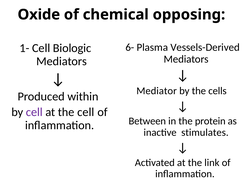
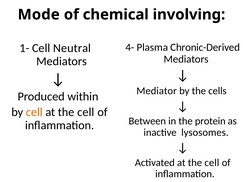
Oxide: Oxide -> Mode (39, 15)
opposing: opposing -> involving (189, 15)
6-: 6- -> 4- (130, 47)
Vessels-Derived: Vessels-Derived -> Chronic-Derived (205, 47)
Biologic: Biologic -> Neutral (72, 48)
cell colour: purple -> orange (34, 112)
stimulates: stimulates -> lysosomes (205, 133)
Activated at the link: link -> cell (212, 163)
